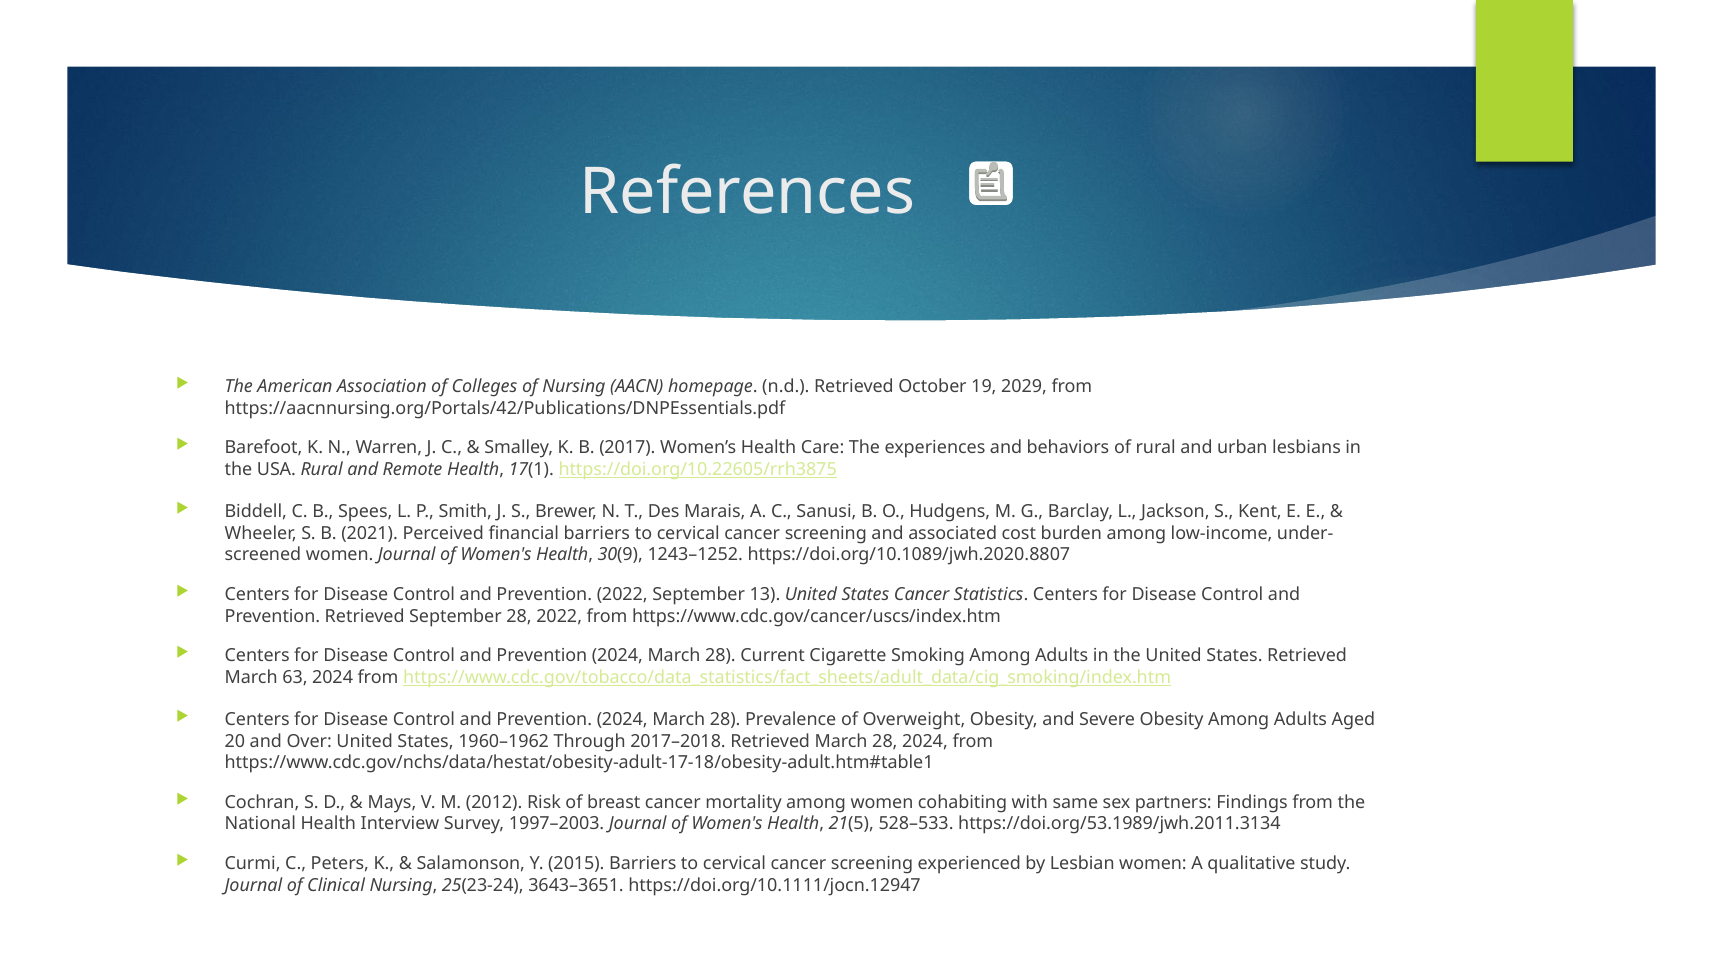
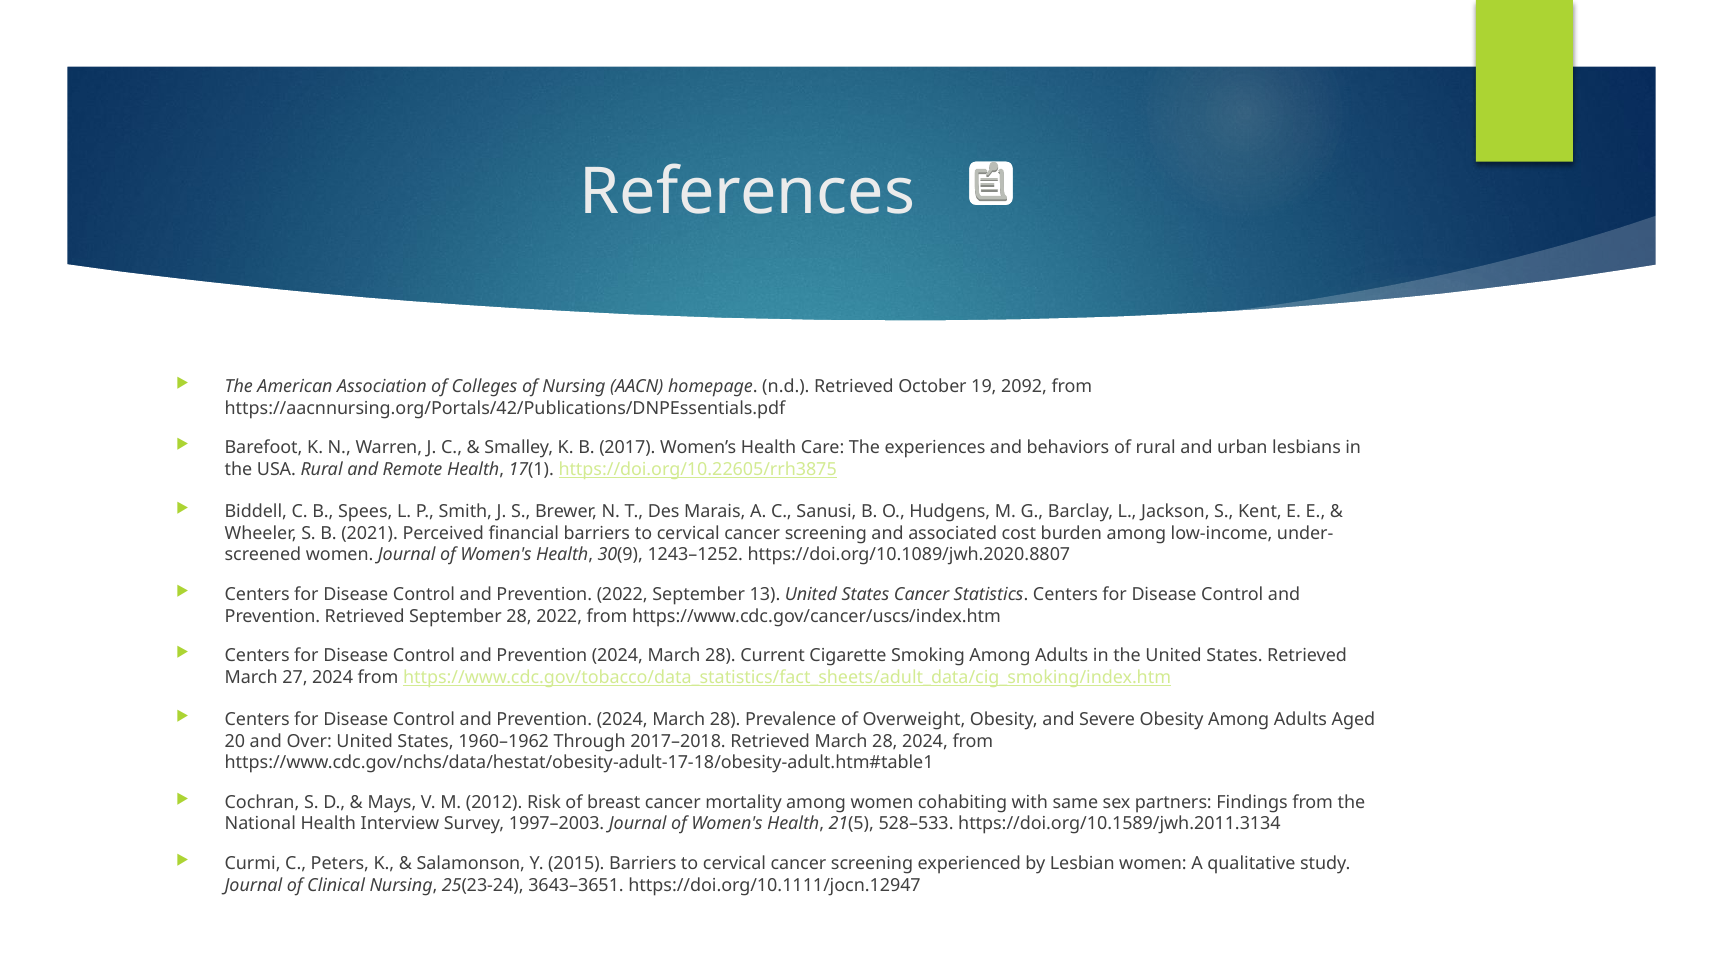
2029: 2029 -> 2092 (1024, 387)
63: 63 -> 27 (295, 677)
https://doi.org/53.1989/jwh.2011.3134: https://doi.org/53.1989/jwh.2011.3134 -> https://doi.org/10.1589/jwh.2011.3134 (1119, 824)
